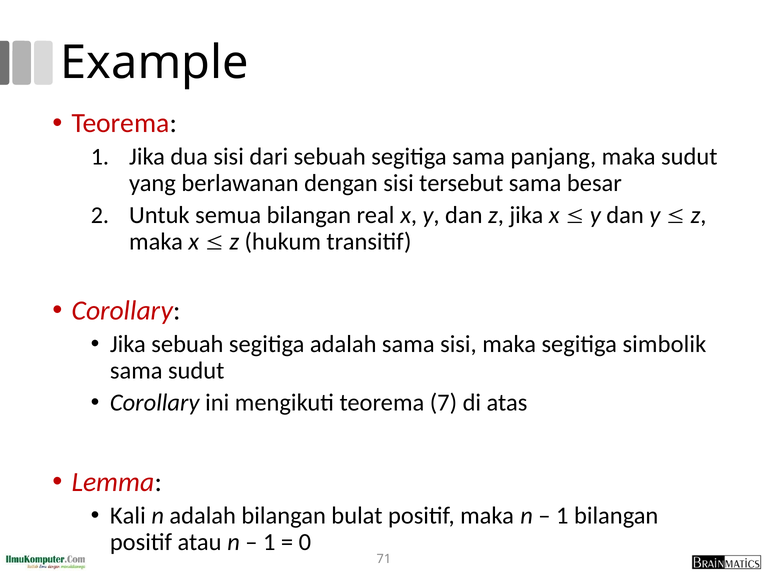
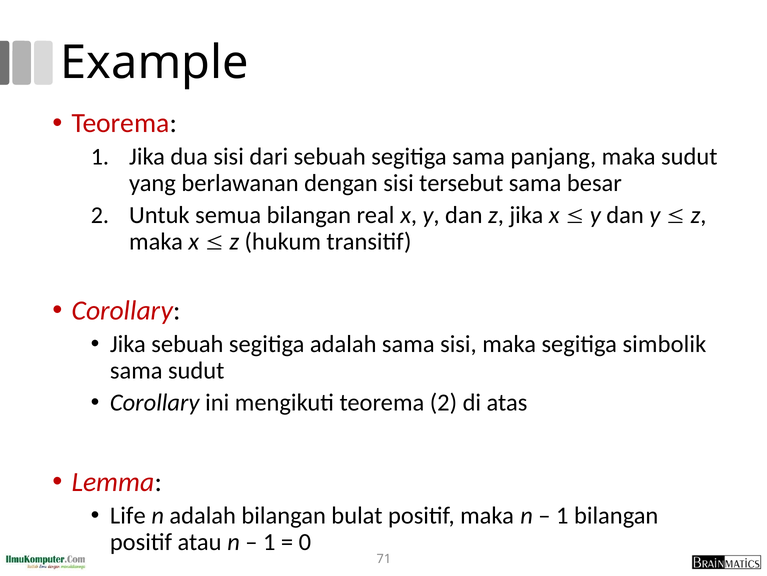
teorema 7: 7 -> 2 (443, 402)
Kali: Kali -> Life (128, 515)
